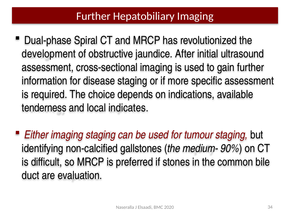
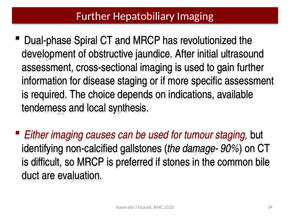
indicates: indicates -> synthesis (129, 108)
imaging staging: staging -> causes (101, 135)
medium-: medium- -> damage- (200, 149)
